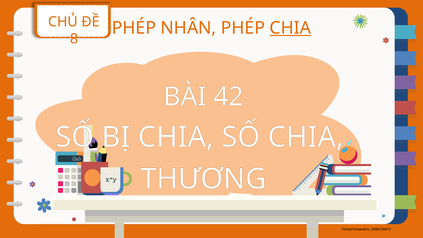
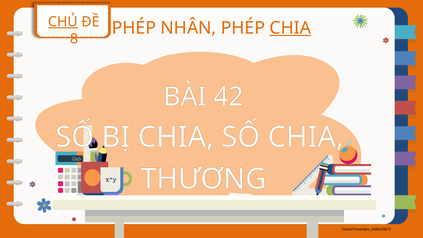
CHỦ underline: none -> present (63, 22)
